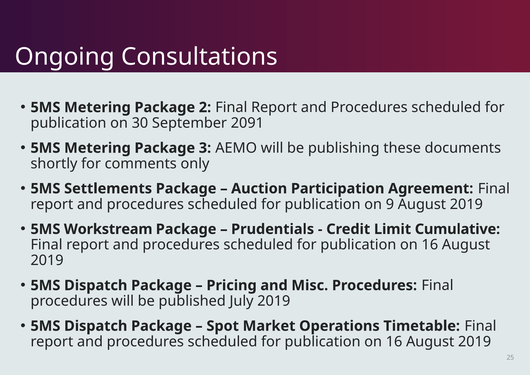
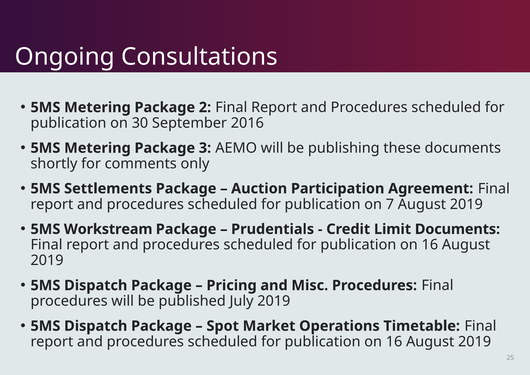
2091: 2091 -> 2016 (247, 123)
9: 9 -> 7 (390, 204)
Limit Cumulative: Cumulative -> Documents (457, 229)
